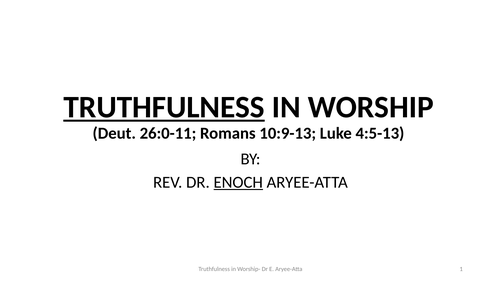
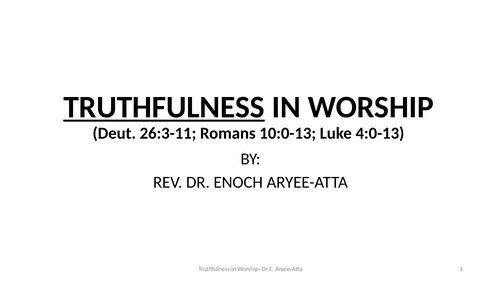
26:0-11: 26:0-11 -> 26:3-11 (168, 133)
10:9-13: 10:9-13 -> 10:0-13 (288, 133)
4:5-13: 4:5-13 -> 4:0-13 (380, 133)
ENOCH underline: present -> none (238, 182)
